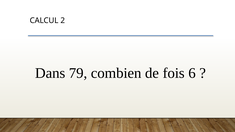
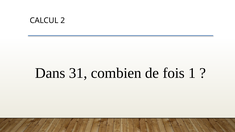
79: 79 -> 31 (78, 73)
6: 6 -> 1 (192, 73)
